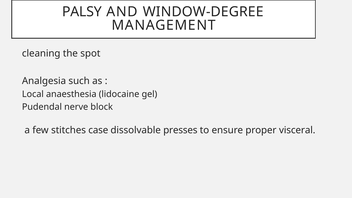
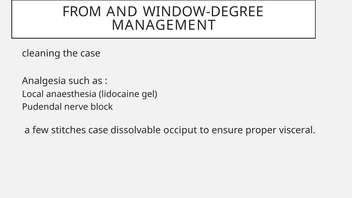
PALSY: PALSY -> FROM (82, 12)
the spot: spot -> case (90, 53)
presses: presses -> occiput (180, 130)
